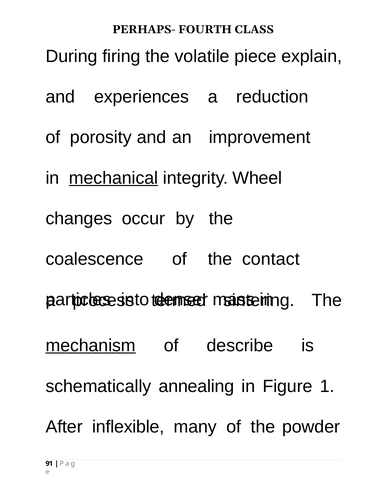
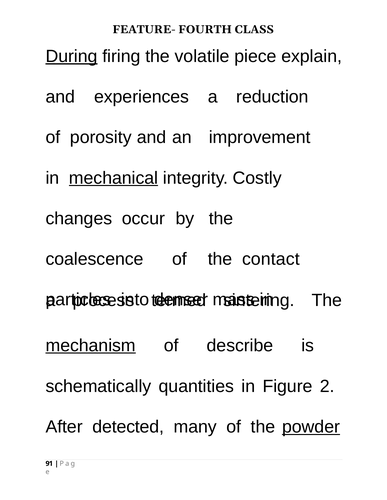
PERHAPS-: PERHAPS- -> FEATURE- (144, 29)
During underline: none -> present (72, 56)
Wheel: Wheel -> Costly (257, 178)
annealing: annealing -> quantities (196, 387)
1: 1 -> 2 (327, 387)
inflexible: inflexible -> detected (128, 428)
powder underline: none -> present (311, 428)
